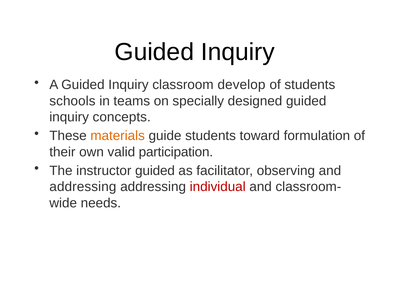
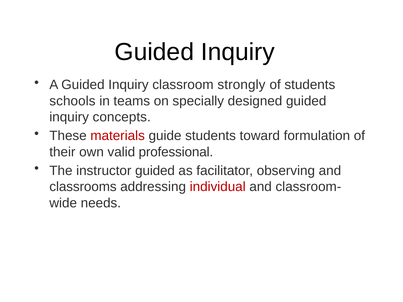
develop: develop -> strongly (241, 85)
materials colour: orange -> red (118, 136)
participation: participation -> professional (176, 152)
addressing: addressing -> classrooms (83, 187)
